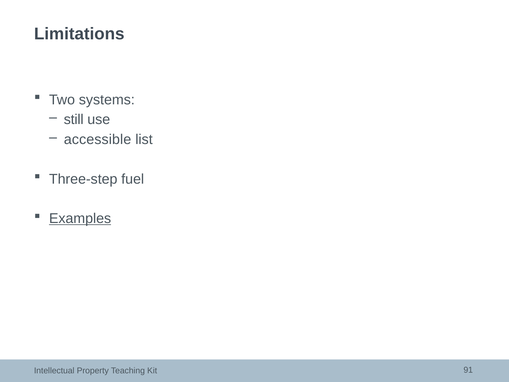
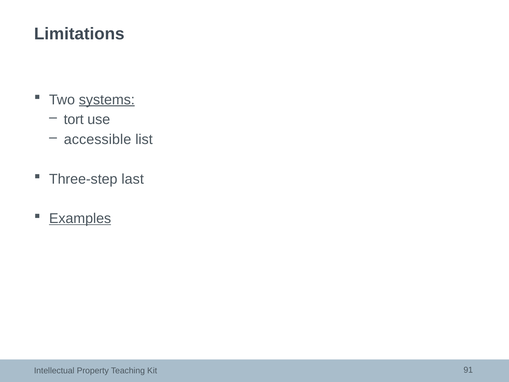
systems underline: none -> present (107, 100)
still: still -> tort (74, 119)
fuel: fuel -> last (133, 179)
